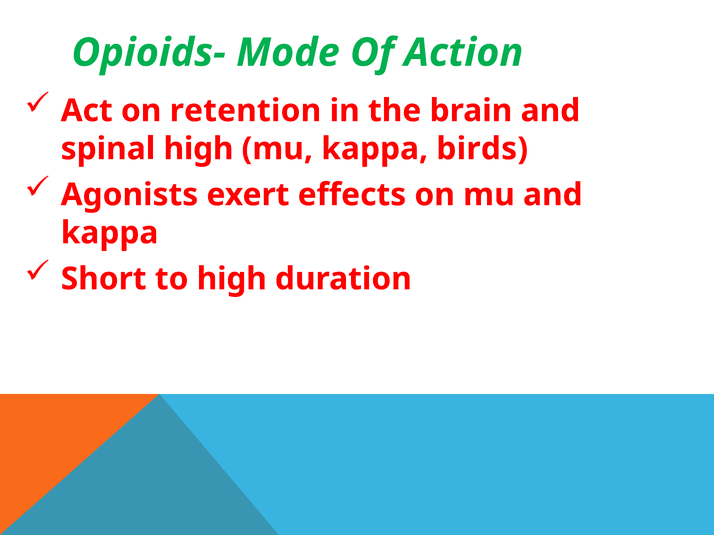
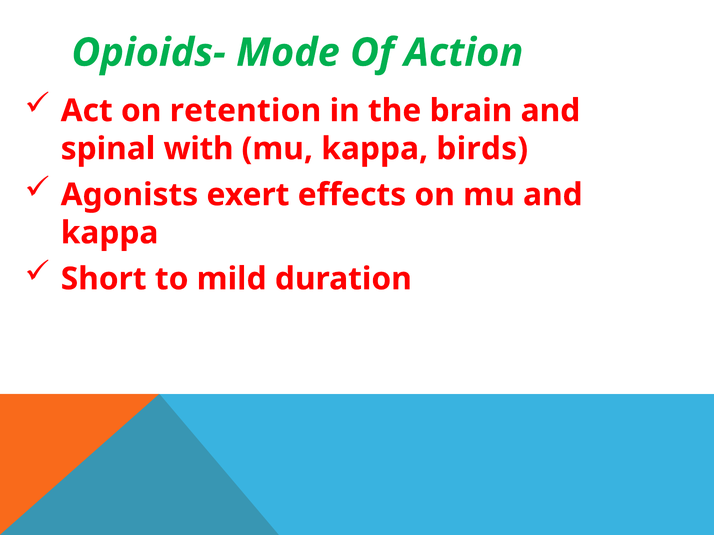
spinal high: high -> with (199, 149)
to high: high -> mild (232, 279)
